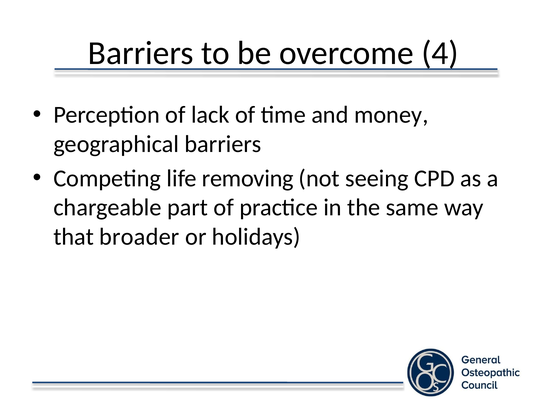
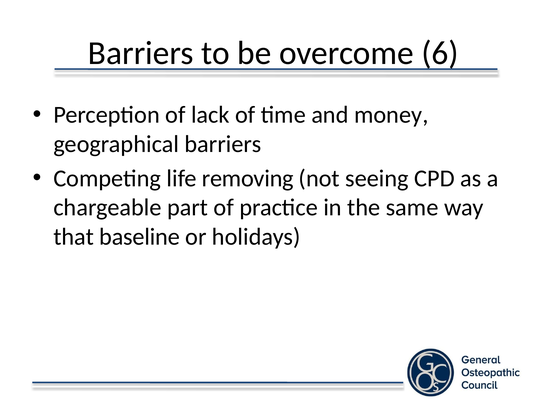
4: 4 -> 6 (440, 53)
broader: broader -> baseline (140, 236)
